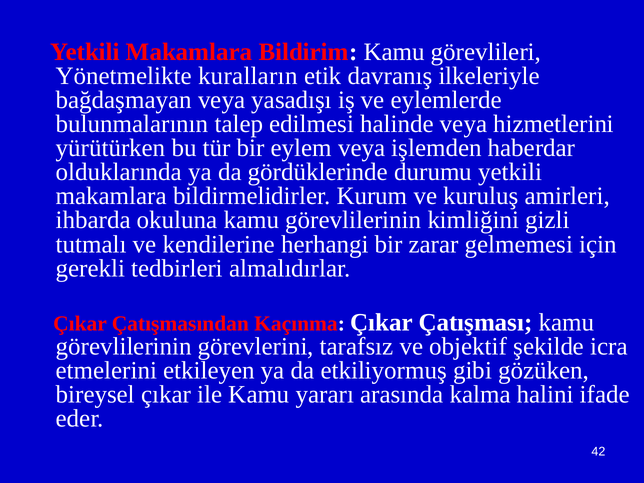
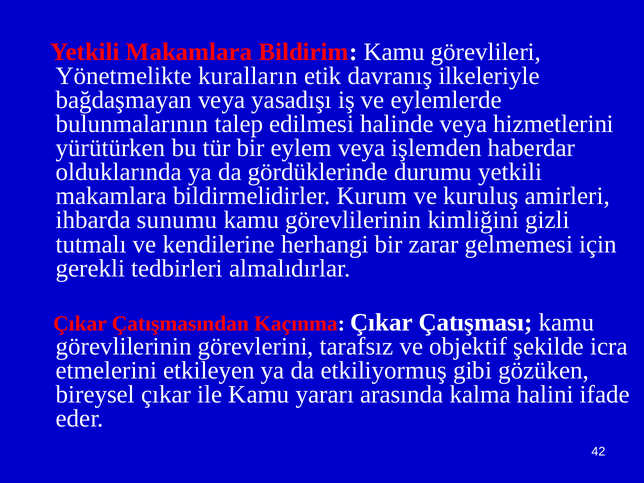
okuluna: okuluna -> sunumu (177, 220)
